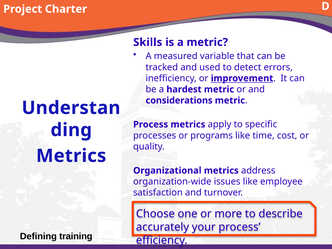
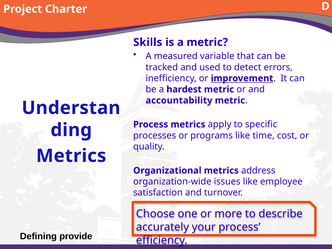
considerations: considerations -> accountability (179, 100)
training: training -> provide (76, 236)
